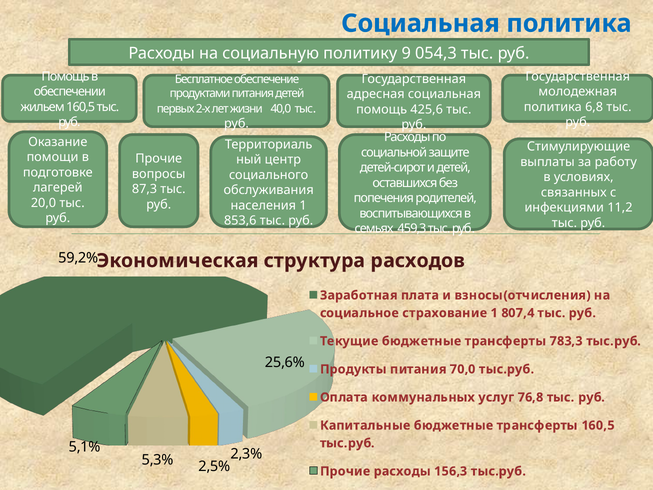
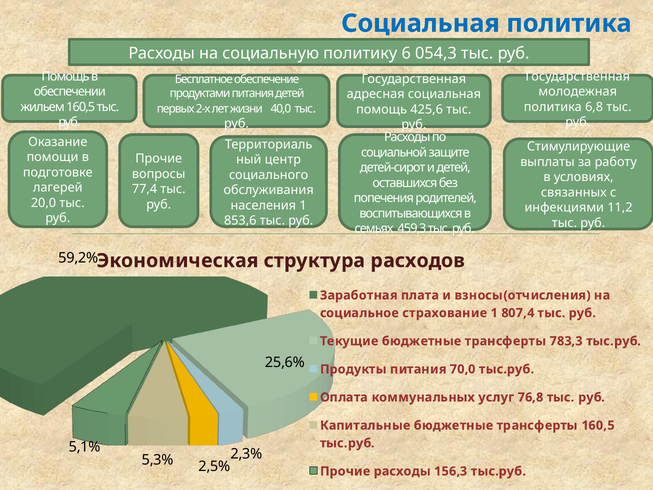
9: 9 -> 6 (406, 53)
87,3: 87,3 -> 77,4 (144, 189)
